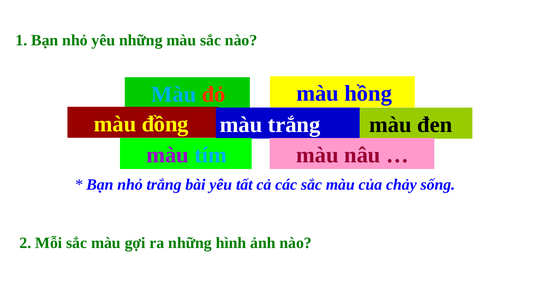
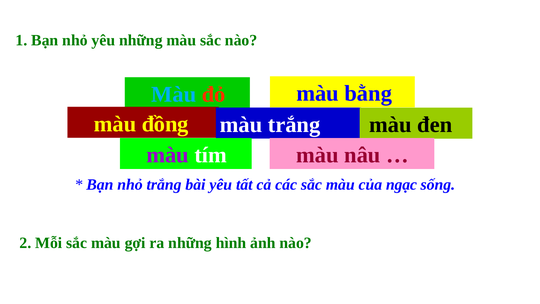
hồng: hồng -> bằng (368, 93)
tím colour: light blue -> white (211, 155)
chảy: chảy -> ngạc (401, 184)
